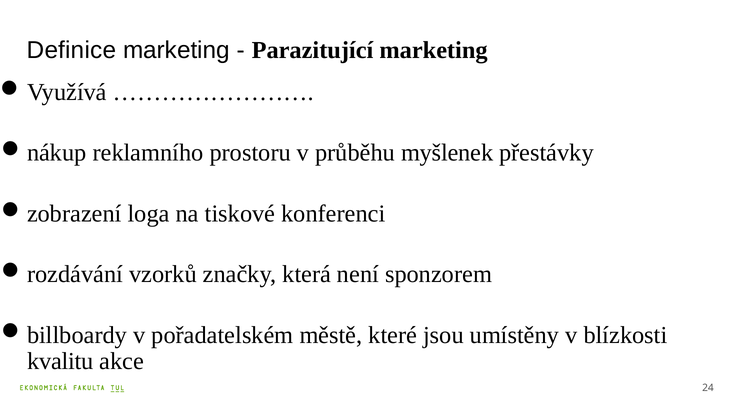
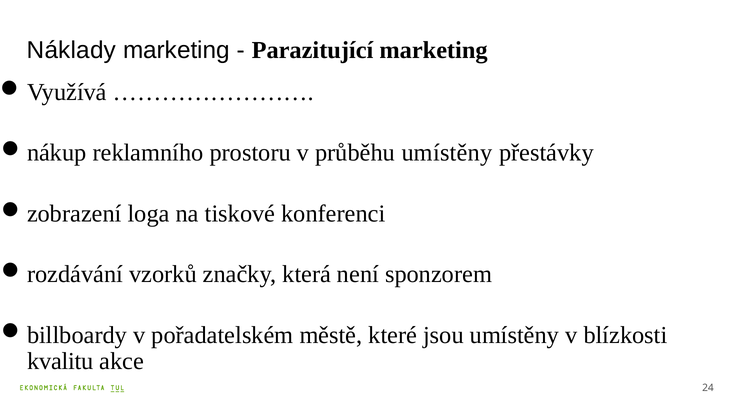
Definice: Definice -> Náklady (71, 50)
průběhu myšlenek: myšlenek -> umístěny (447, 153)
